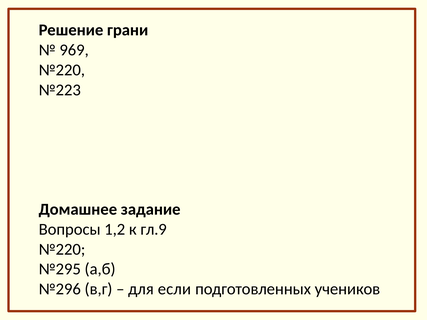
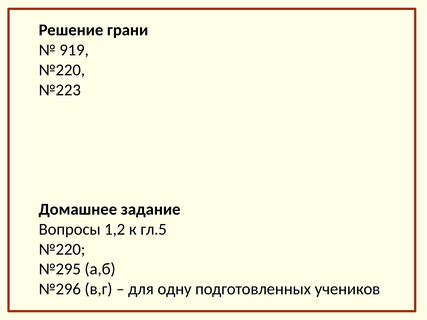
969: 969 -> 919 (74, 50)
гл.9: гл.9 -> гл.5 (154, 230)
если: если -> одну (175, 289)
